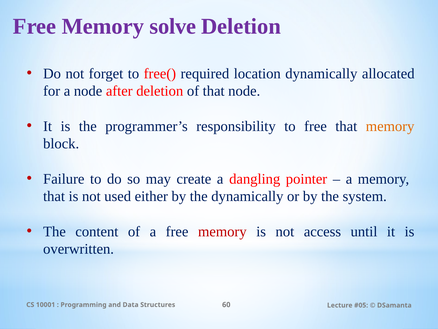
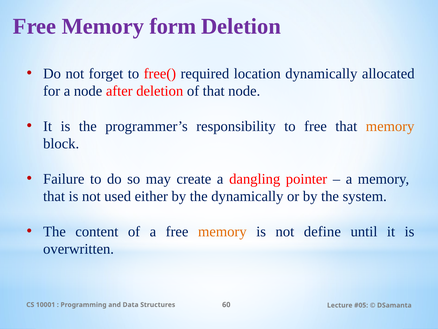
solve: solve -> form (173, 26)
memory colour: red -> orange (222, 231)
access: access -> define (322, 231)
